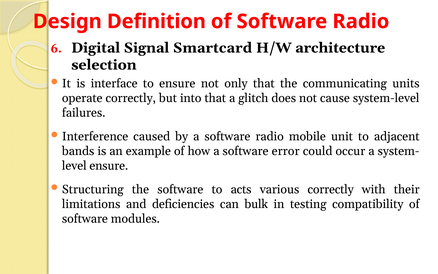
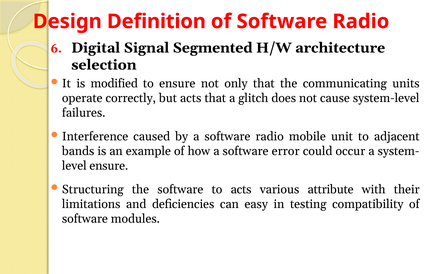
Smartcard: Smartcard -> Segmented (213, 48)
interface: interface -> modified (114, 83)
but into: into -> acts (191, 98)
various correctly: correctly -> attribute (331, 189)
bulk: bulk -> easy (256, 204)
